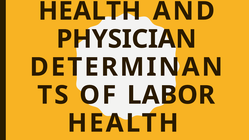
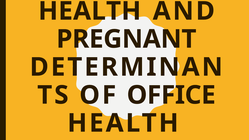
PHYSICIAN: PHYSICIAN -> PREGNANT (126, 39)
LABOR: LABOR -> OFFICE (171, 95)
